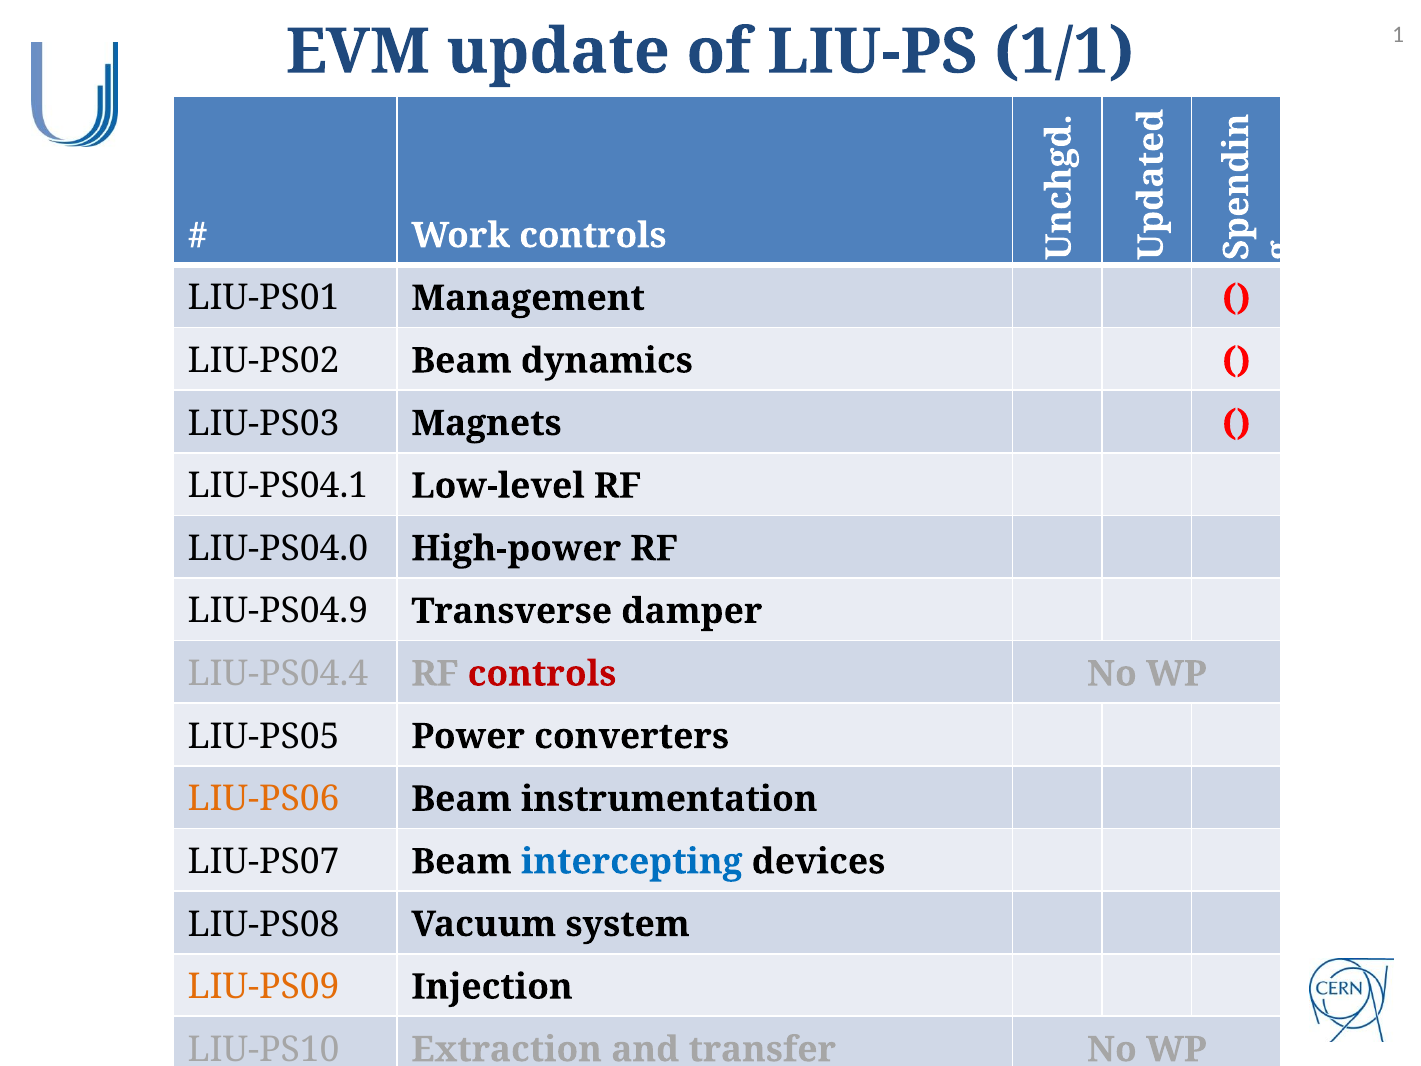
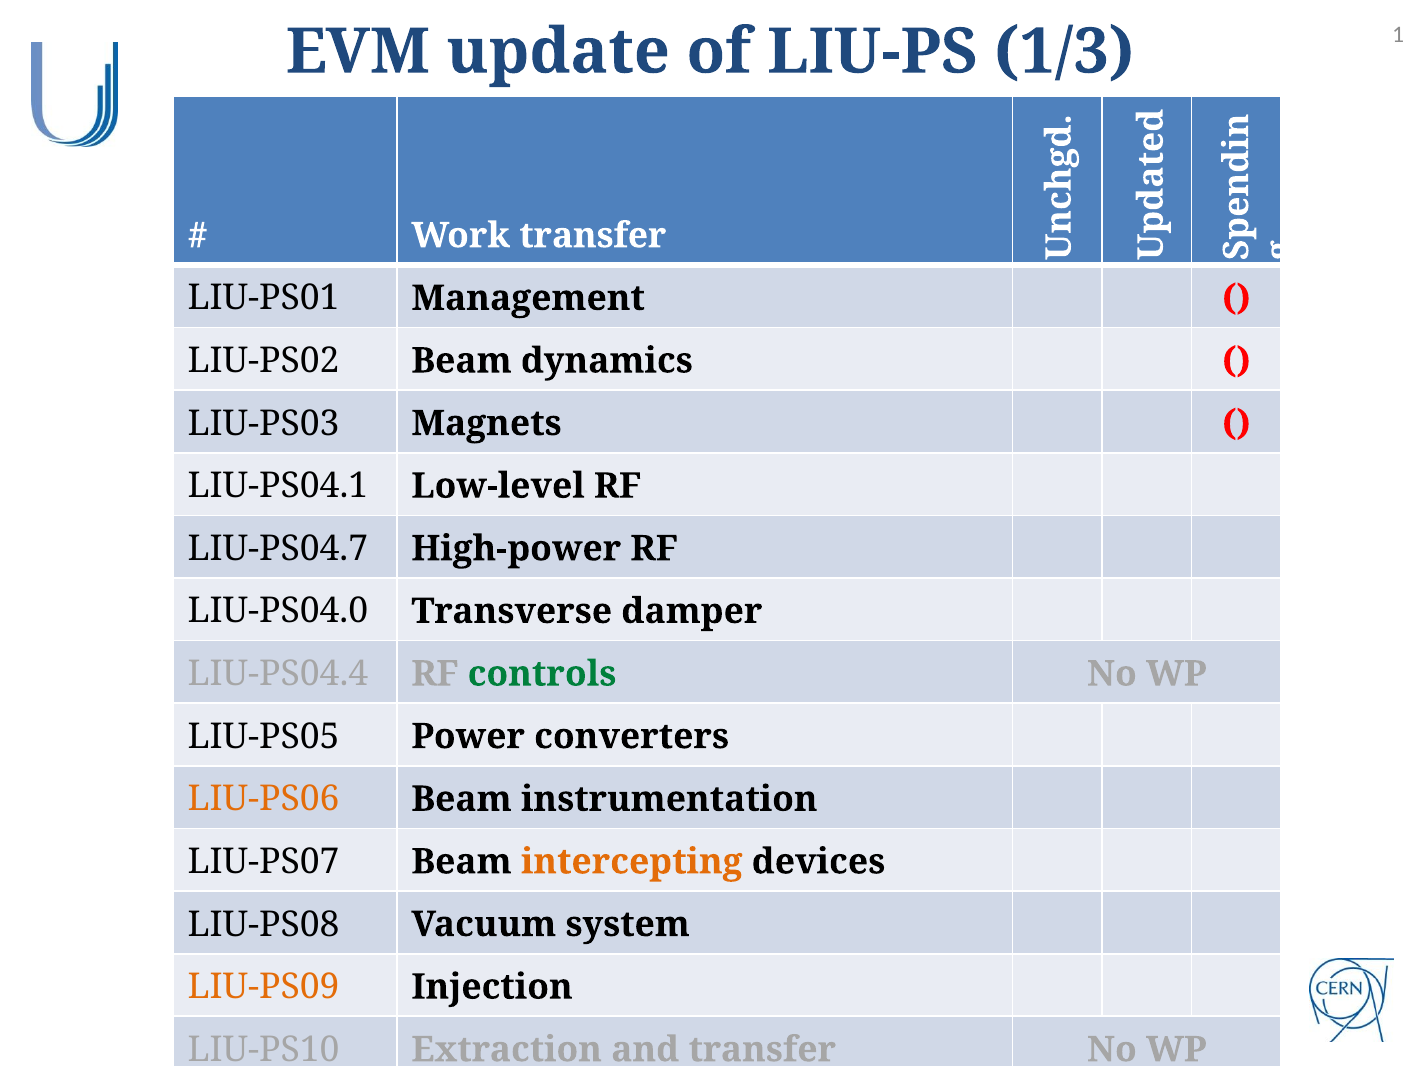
1/1: 1/1 -> 1/3 (1064, 52)
Work controls: controls -> transfer (593, 236)
LIU-PS04.0: LIU-PS04.0 -> LIU-PS04.7 (278, 549)
LIU-PS04.9: LIU-PS04.9 -> LIU-PS04.0 (278, 611)
controls colour: red -> green (542, 674)
intercepting colour: blue -> orange (632, 862)
